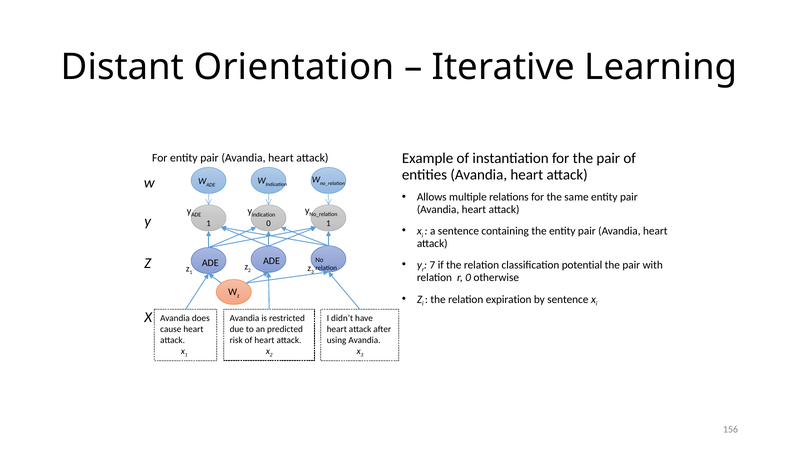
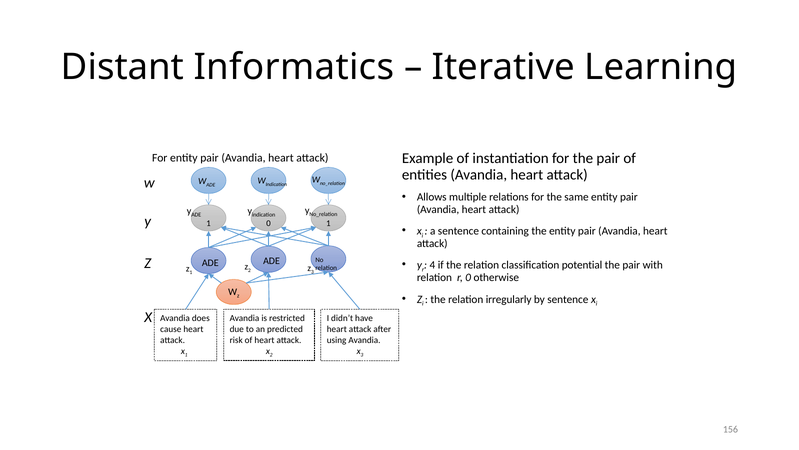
Orientation: Orientation -> Informatics (294, 67)
7: 7 -> 4 (432, 265)
expiration: expiration -> irregularly (509, 299)
